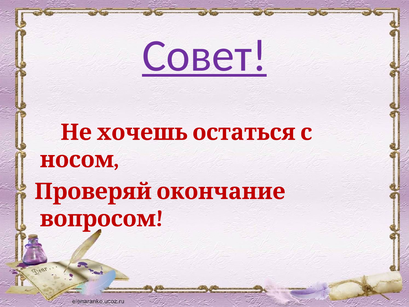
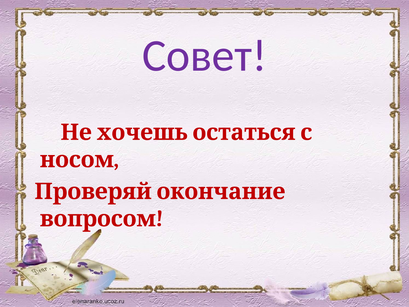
Совет underline: present -> none (204, 56)
